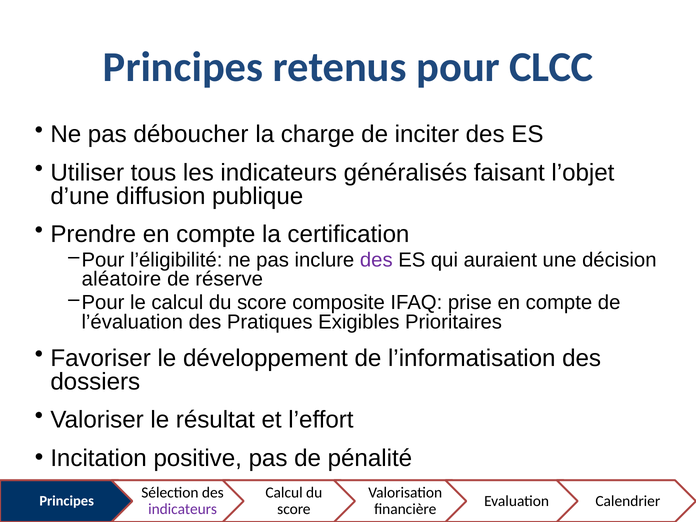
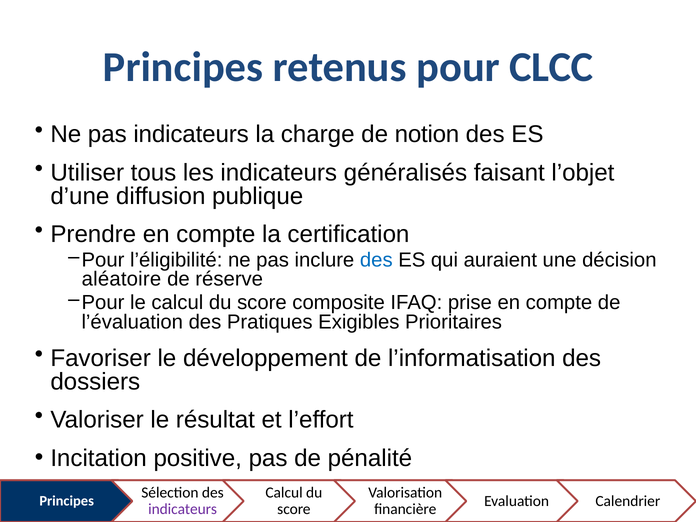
pas déboucher: déboucher -> indicateurs (191, 135)
inciter: inciter -> notion (427, 135)
des colour: purple -> blue (376, 260)
